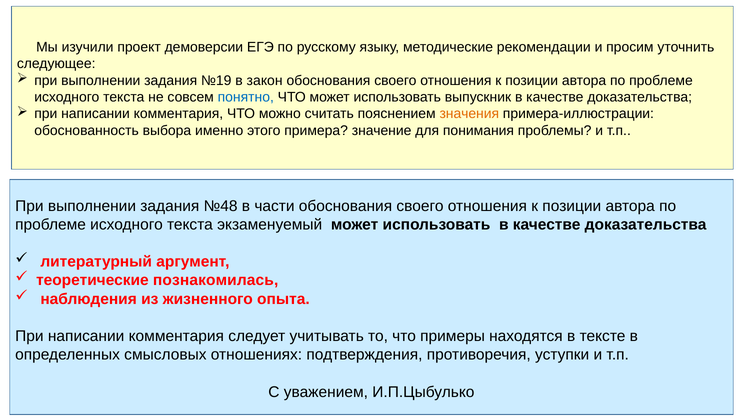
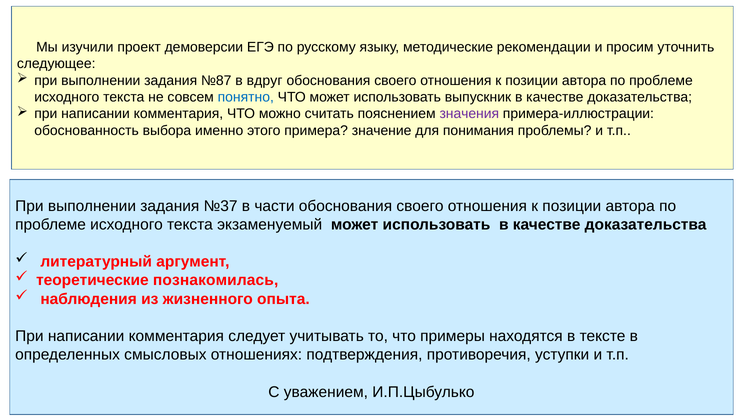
№19: №19 -> №87 (216, 80)
закон: закон -> вдруг (265, 80)
значения colour: orange -> purple (469, 114)
№48: №48 -> №37 (221, 206)
